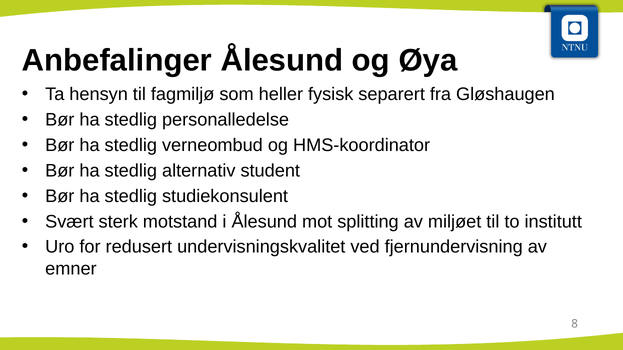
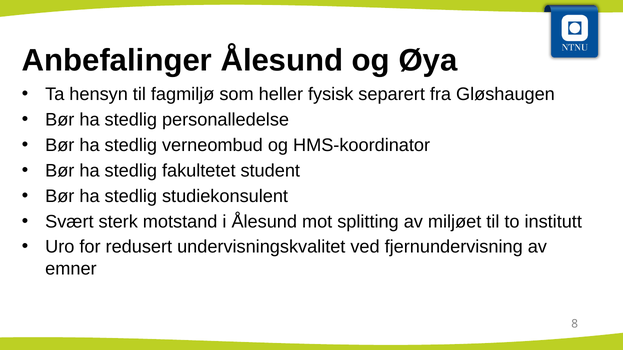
alternativ: alternativ -> fakultetet (199, 171)
